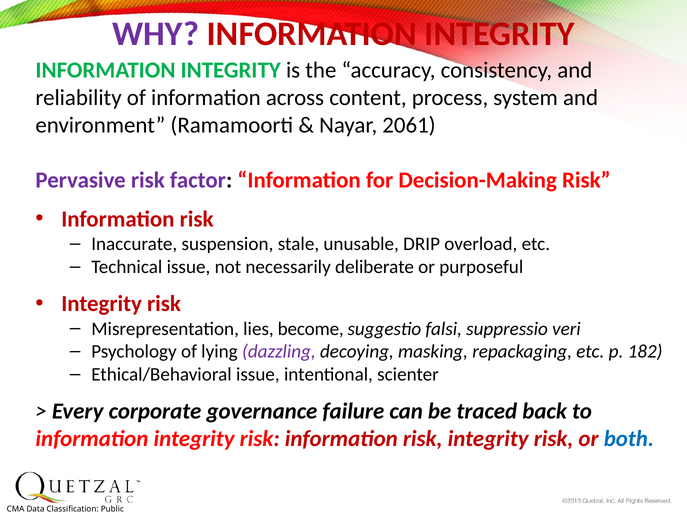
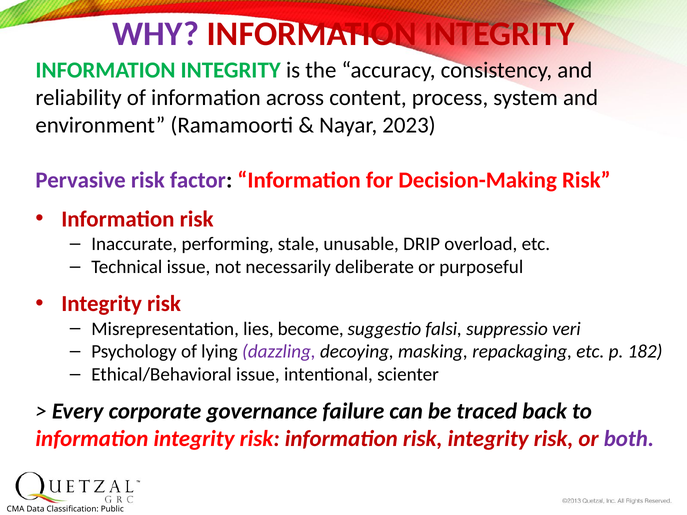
2061: 2061 -> 2023 (409, 125)
suspension: suspension -> performing (228, 244)
both colour: blue -> purple (629, 439)
